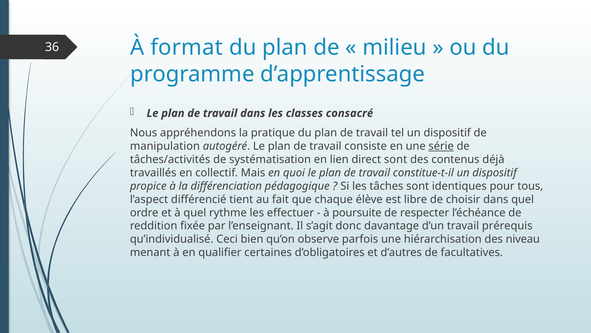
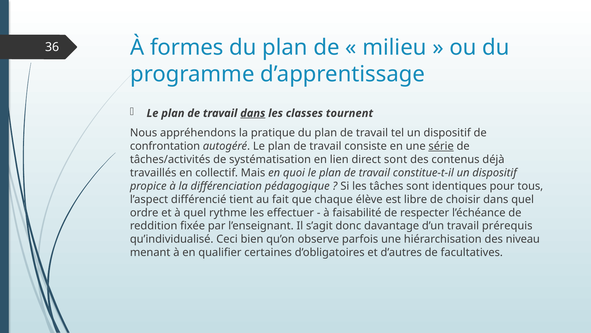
format: format -> formes (187, 47)
dans underline: none -> present (253, 113)
consacré: consacré -> tournent (349, 113)
manipulation: manipulation -> confrontation (165, 146)
poursuite: poursuite -> faisabilité (357, 212)
